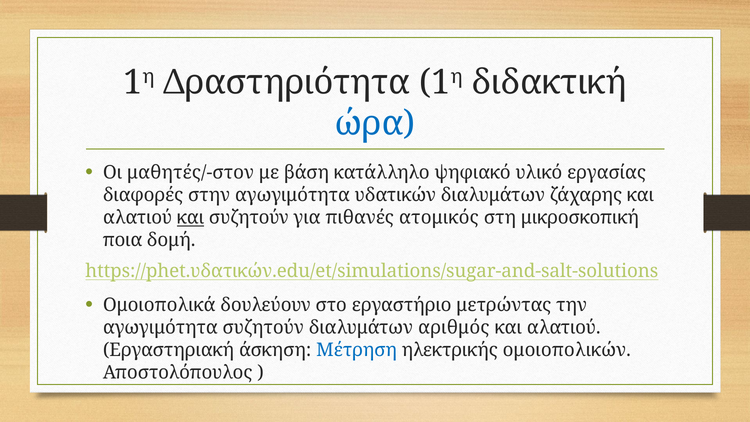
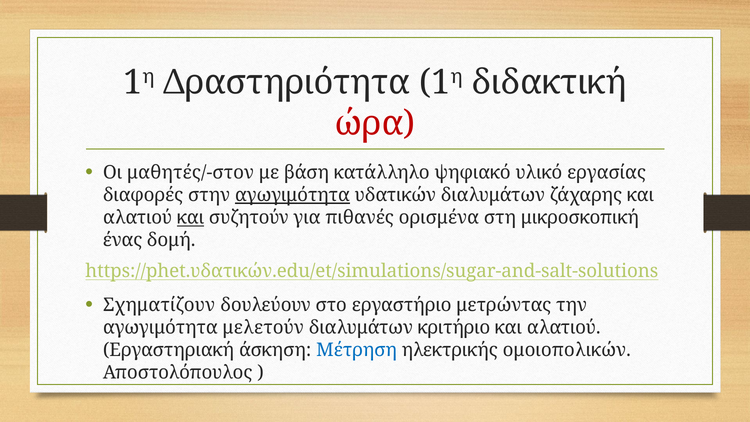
ώρα colour: blue -> red (375, 124)
αγωγιμότητα underline: none -> present (292, 195)
ατομικός: ατομικός -> ορισμένα (439, 218)
ποια: ποια -> ένας (123, 240)
Ομοιοπολικά: Ομοιοπολικά -> Σχηματίζουν (159, 305)
αγωγιμότητα συζητούν: συζητούν -> μελετούν (263, 328)
αριθμός: αριθμός -> κριτήριο (454, 328)
